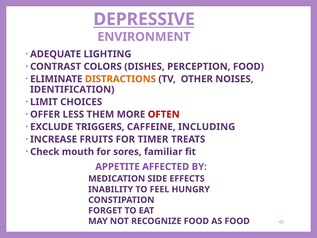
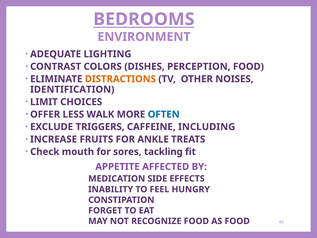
DEPRESSIVE: DEPRESSIVE -> BEDROOMS (144, 19)
THEM: THEM -> WALK (100, 114)
OFTEN colour: red -> blue (164, 114)
TIMER: TIMER -> ANKLE (153, 139)
familiar: familiar -> tackling (163, 152)
